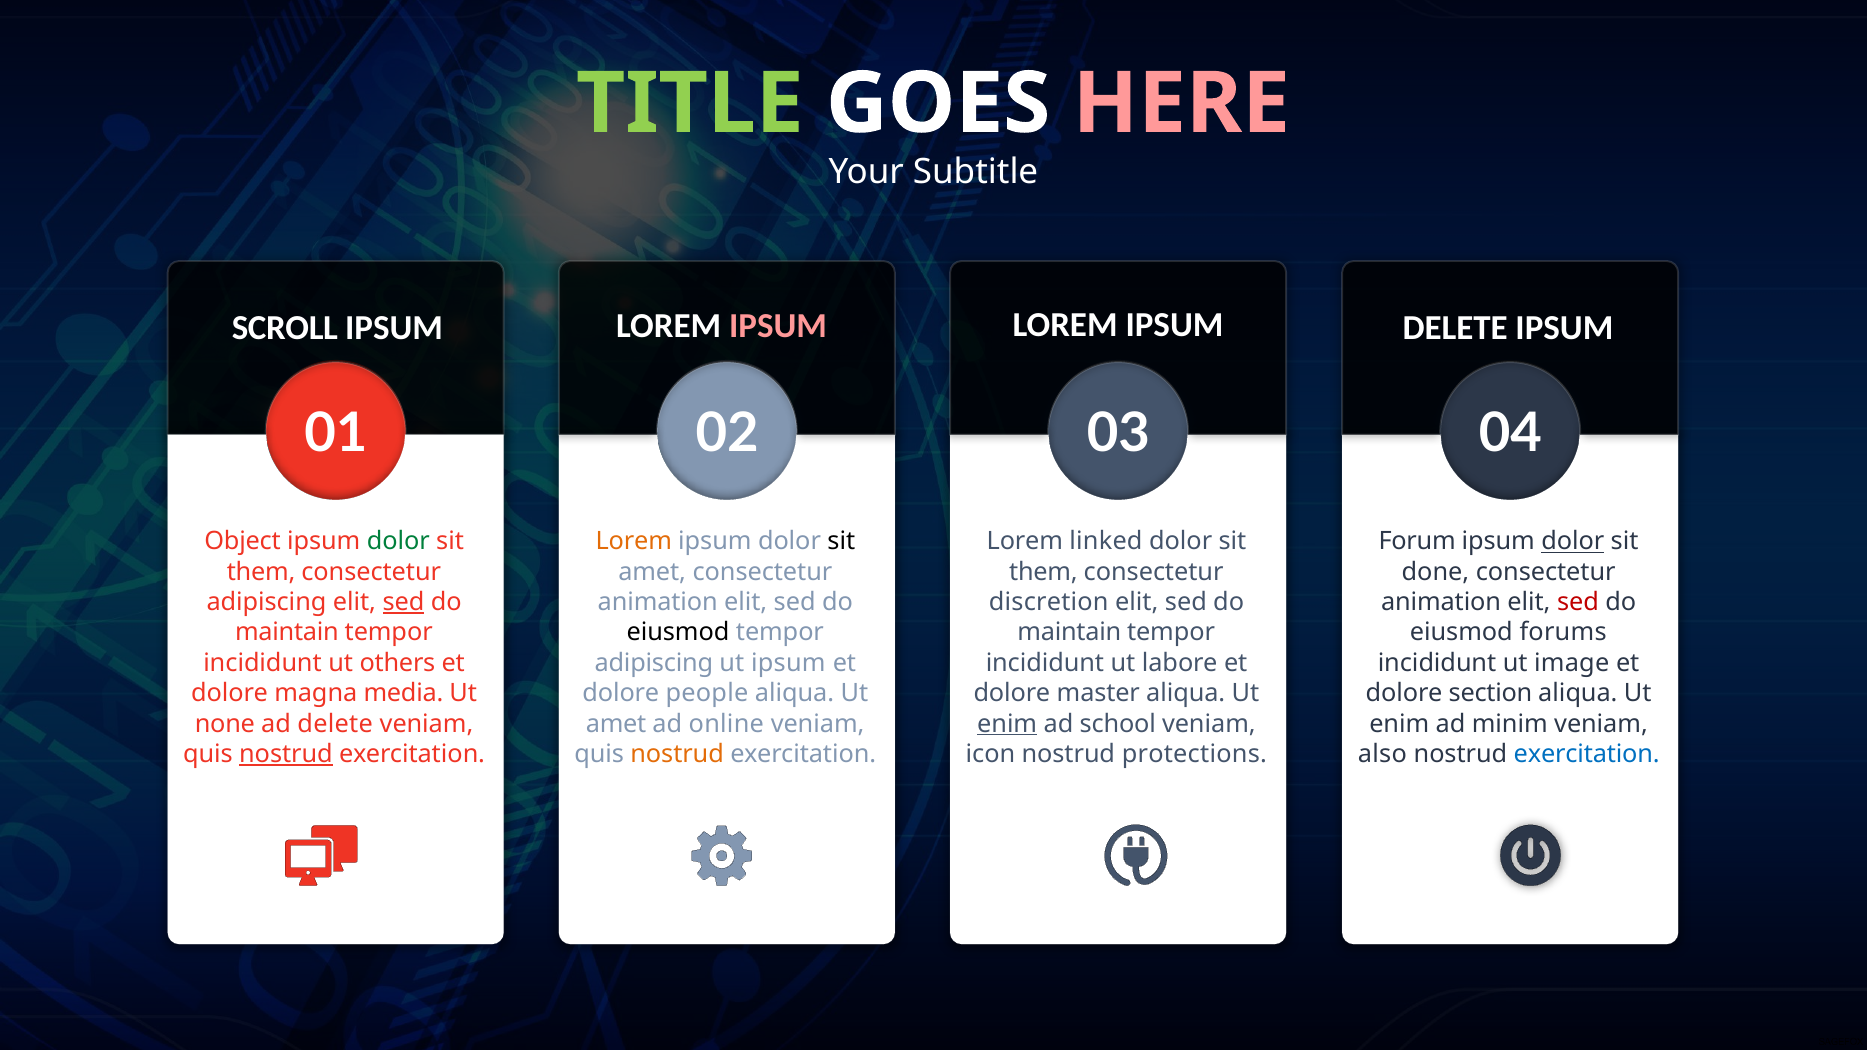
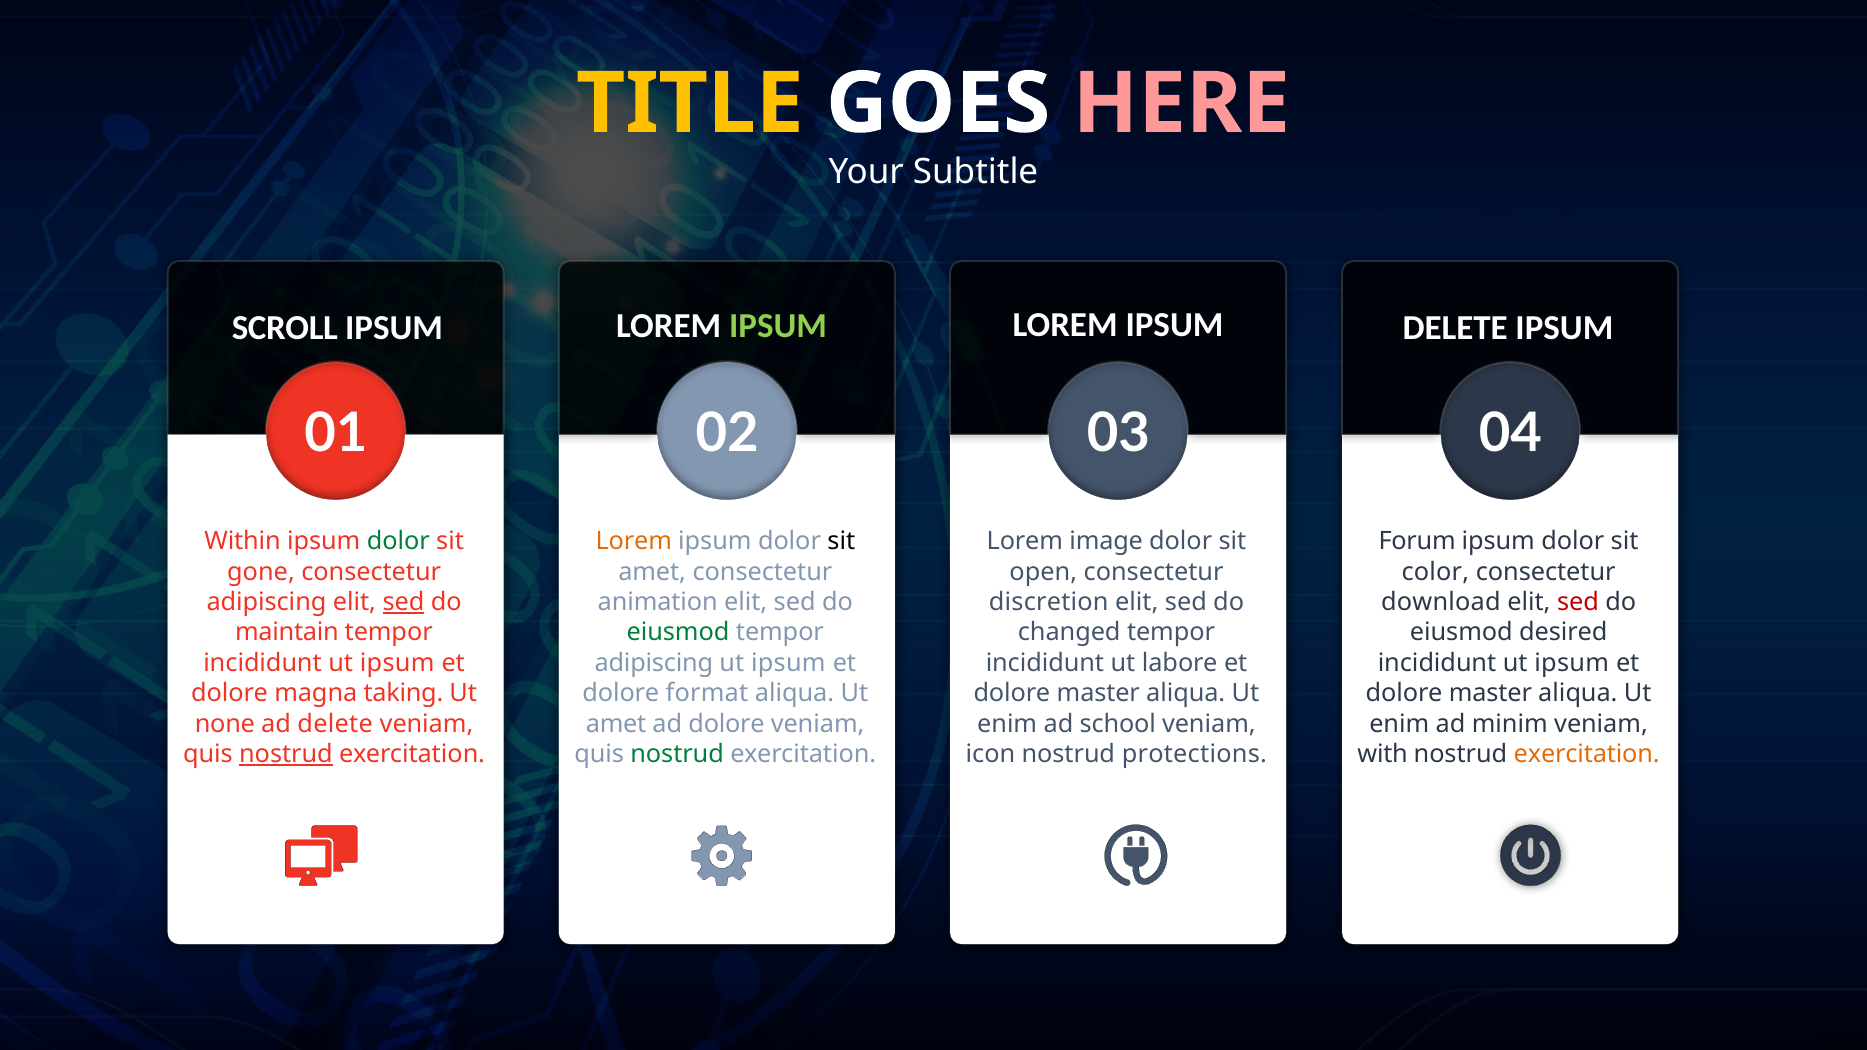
TITLE colour: light green -> yellow (690, 104)
IPSUM colour: pink -> light green (778, 326)
Object: Object -> Within (243, 542)
linked: linked -> image (1106, 542)
dolor underline: present -> none (1573, 542)
them: them -> gone (261, 572)
them: them -> open (1043, 572)
done: done -> color (1435, 572)
animation: animation -> download (1441, 602)
eiusmod colour: black -> green (678, 633)
maintain: maintain -> changed (1069, 633)
forums: forums -> desired (1563, 633)
others: others -> ipsum (397, 663)
image: image -> ipsum (1572, 663)
media: media -> taking (403, 693)
people: people -> format (707, 693)
section: section -> master (1490, 693)
ad online: online -> dolore (727, 724)
enim underline: present -> none (1007, 724)
nostrud colour: orange -> green (677, 754)
also: also -> with (1383, 754)
exercitation colour: blue -> orange (1587, 754)
